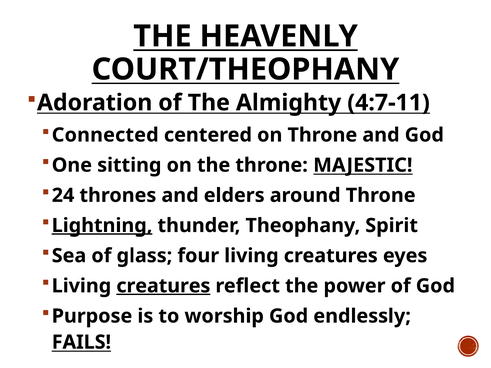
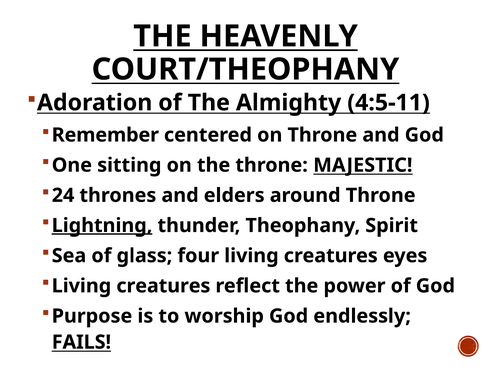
4:7-11: 4:7-11 -> 4:5-11 (389, 103)
Connected: Connected -> Remember (105, 135)
creatures underline: present -> none (163, 286)
